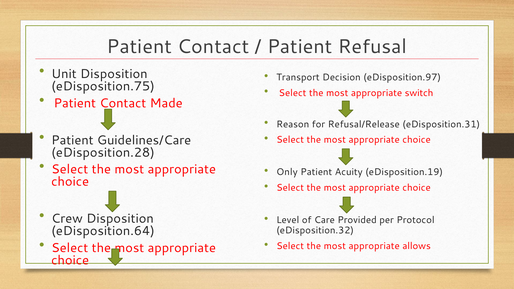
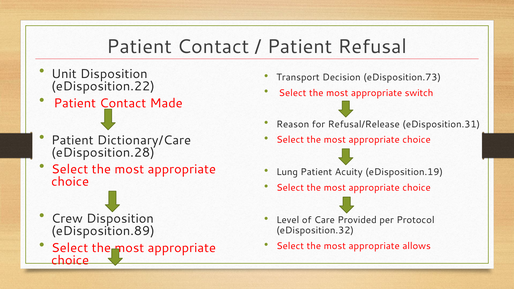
eDisposition.97: eDisposition.97 -> eDisposition.73 (402, 77)
eDisposition.75: eDisposition.75 -> eDisposition.22 (103, 86)
Guidelines/Care: Guidelines/Care -> Dictionary/Care (144, 140)
Only: Only -> Lung (287, 172)
eDisposition.64: eDisposition.64 -> eDisposition.89 (103, 231)
